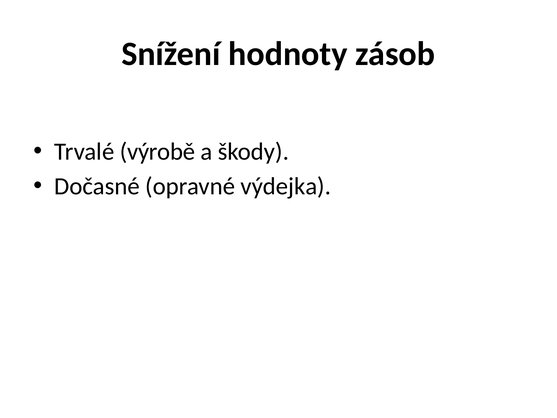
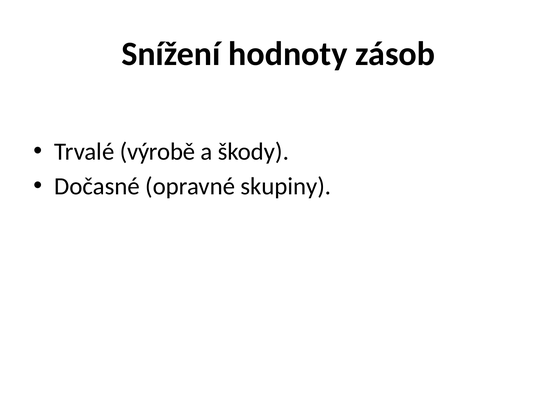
výdejka: výdejka -> skupiny (286, 186)
